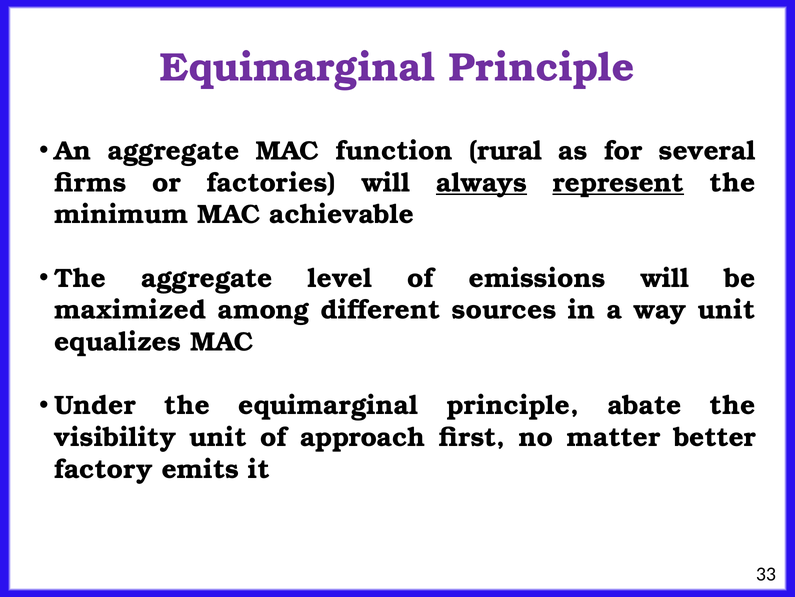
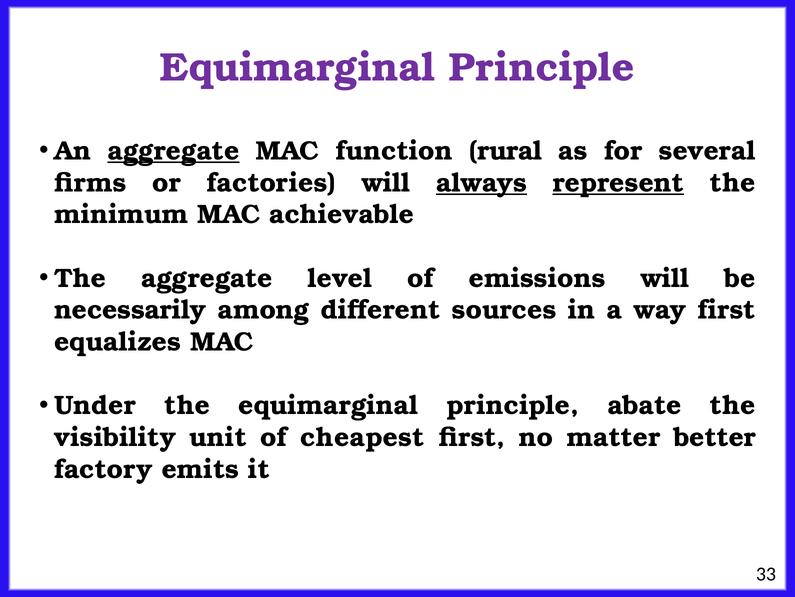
aggregate underline: none -> present (174, 151)
maximized: maximized -> necessarily (130, 310)
way unit: unit -> first (727, 310)
approach: approach -> cheapest (362, 437)
